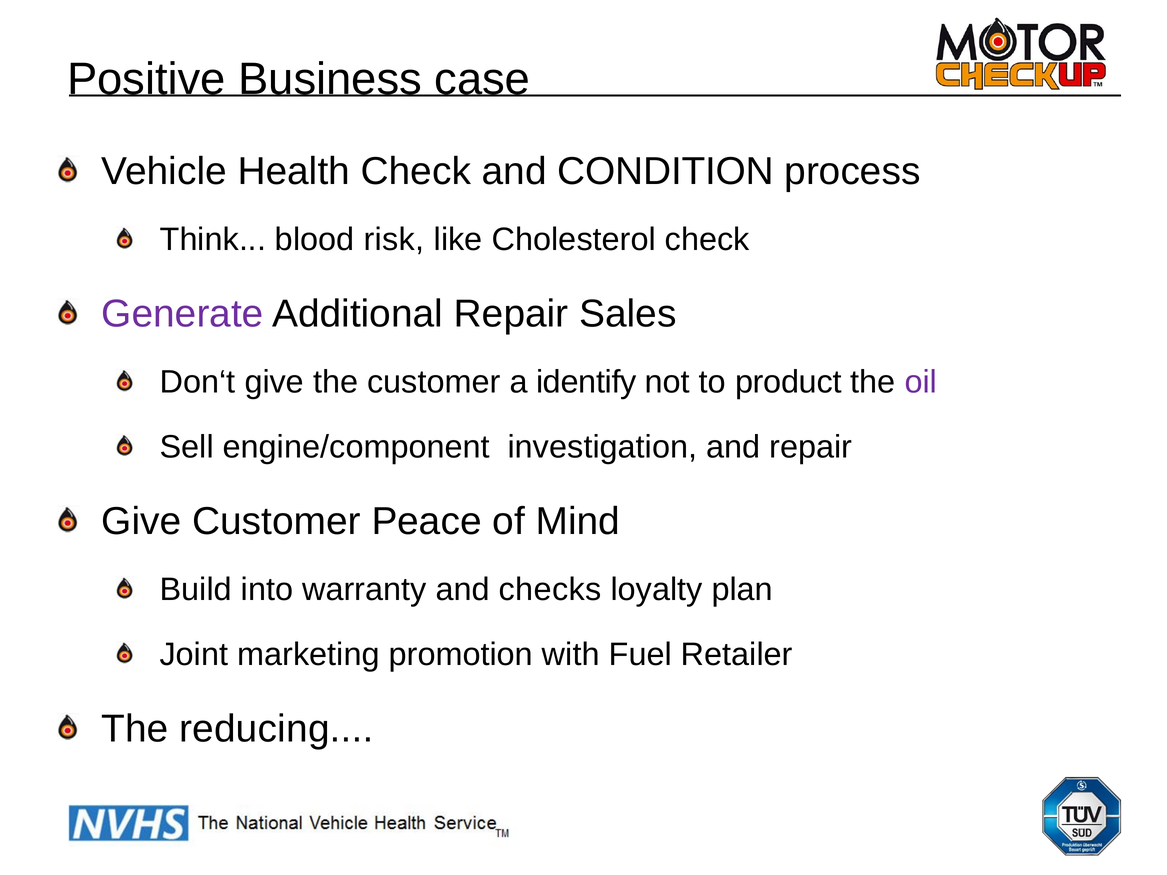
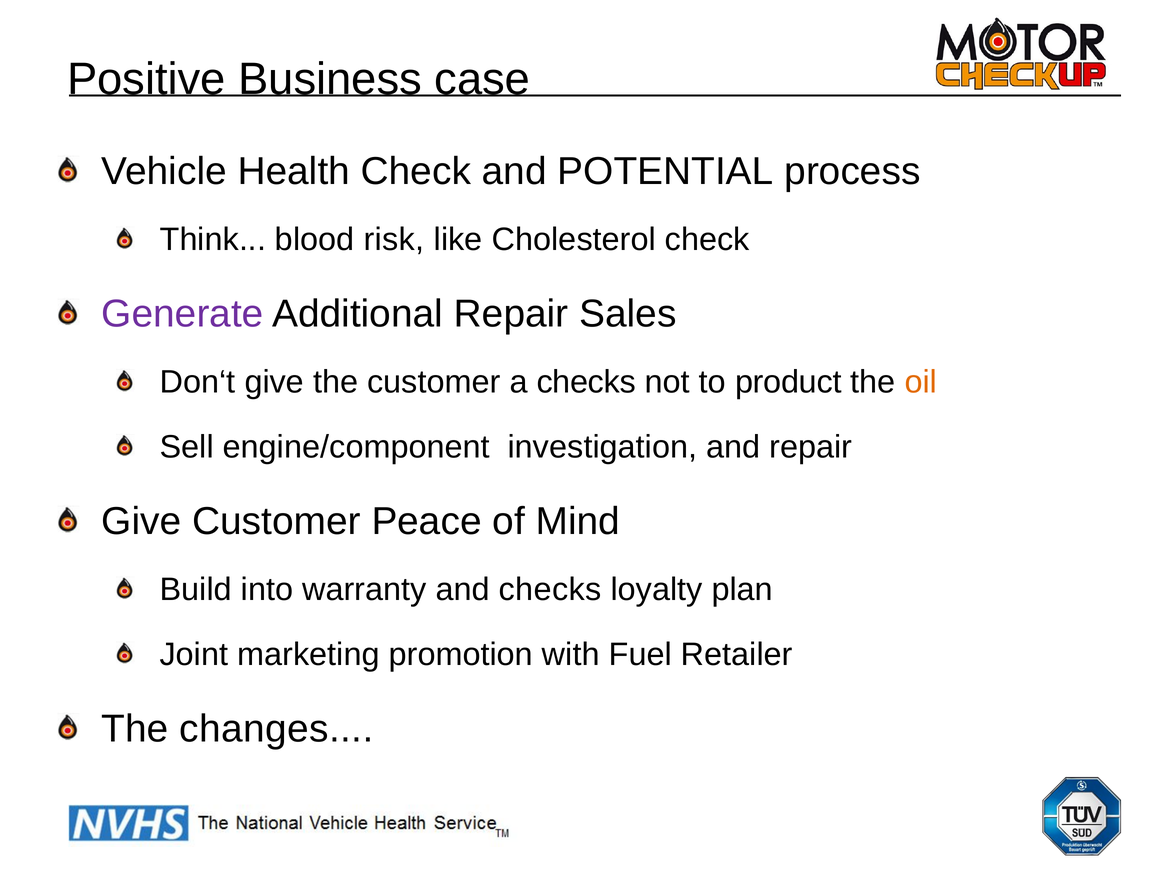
CONDITION: CONDITION -> POTENTIAL (665, 171)
a identify: identify -> checks (586, 382)
oil colour: purple -> orange (921, 382)
reducing: reducing -> changes (276, 729)
